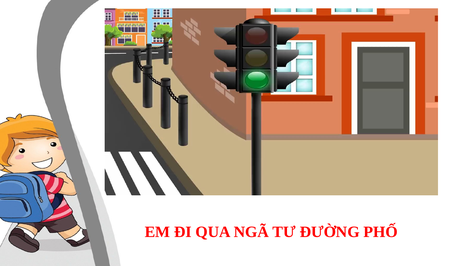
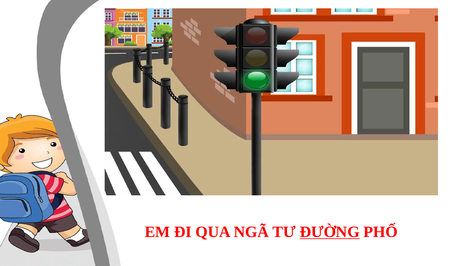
ĐƯỜNG underline: none -> present (330, 232)
